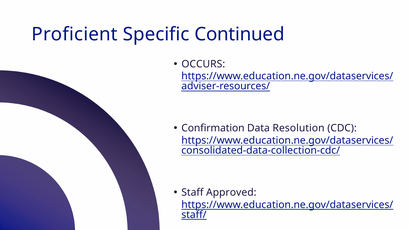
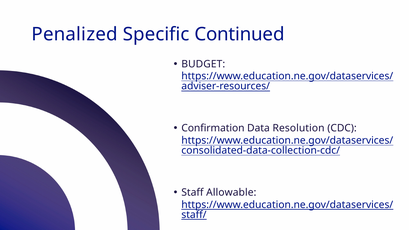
Proficient: Proficient -> Penalized (75, 34)
OCCURS: OCCURS -> BUDGET (203, 64)
Approved: Approved -> Allowable (231, 192)
